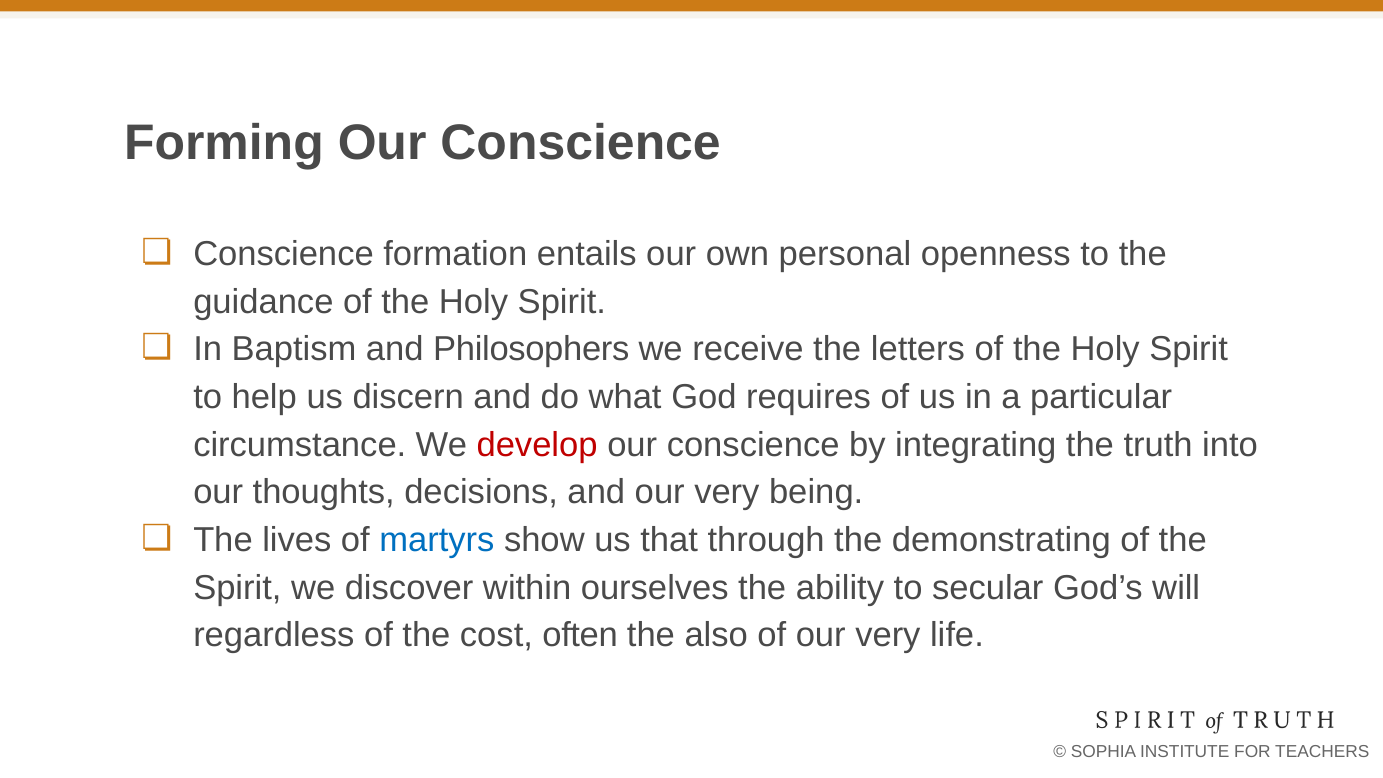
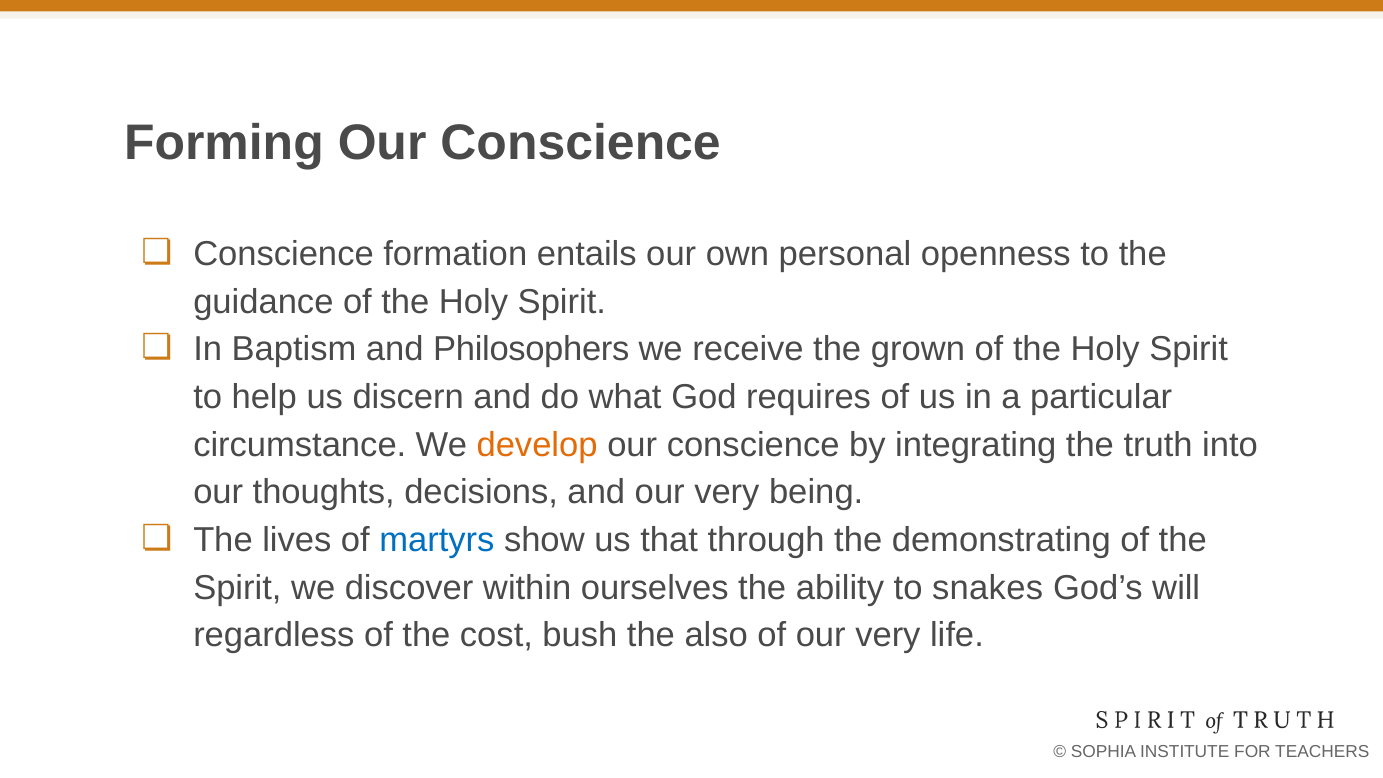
letters: letters -> grown (918, 349)
develop colour: red -> orange (537, 445)
secular: secular -> snakes (988, 588)
often: often -> bush (580, 635)
